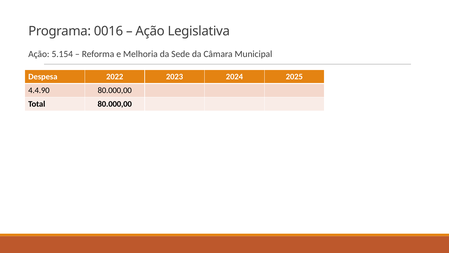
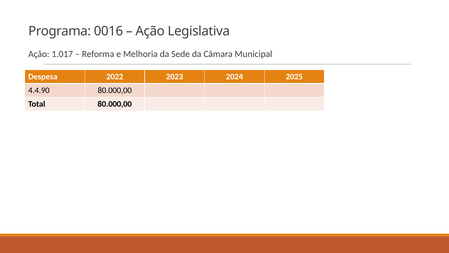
5.154: 5.154 -> 1.017 (62, 54)
